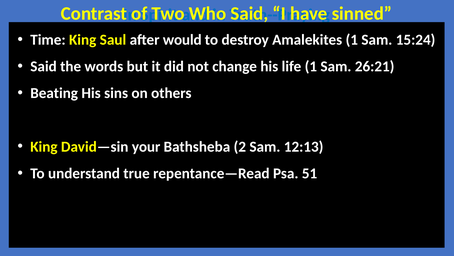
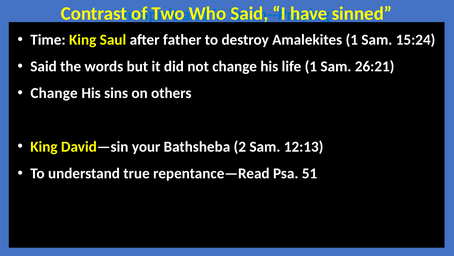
would: would -> father (182, 40)
Beating: Beating -> Change (54, 93)
